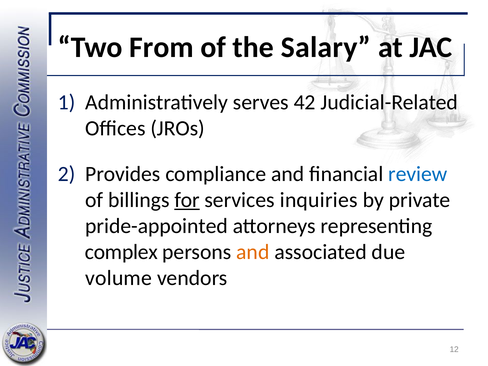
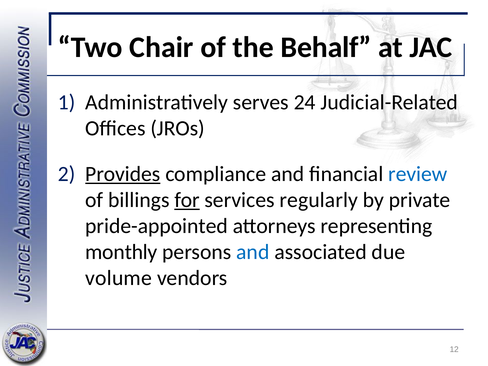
From: From -> Chair (161, 47)
Salary: Salary -> Behalf (326, 47)
42: 42 -> 24 (305, 102)
Provides underline: none -> present (123, 174)
inquiries: inquiries -> regularly (319, 200)
complex: complex -> monthly (121, 252)
and colour: orange -> blue (253, 252)
